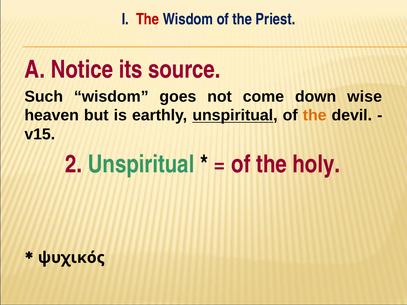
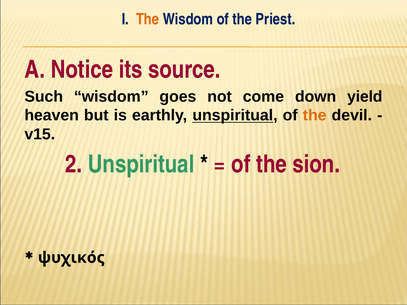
The colour: red -> orange (148, 19)
wise: wise -> yield (365, 97)
holy: holy -> sion (316, 164)
